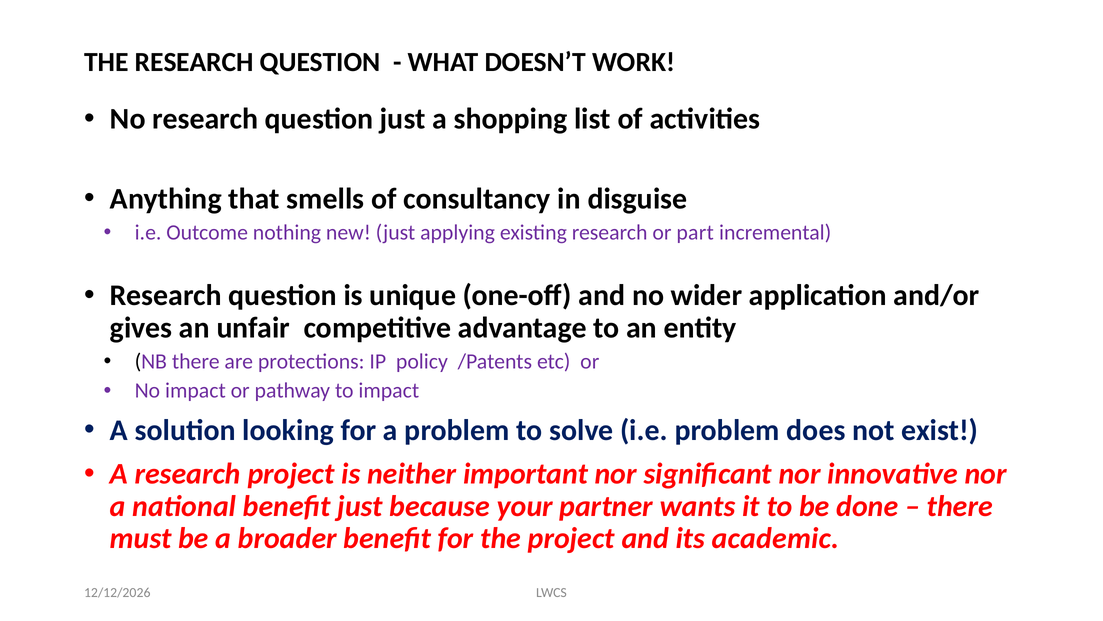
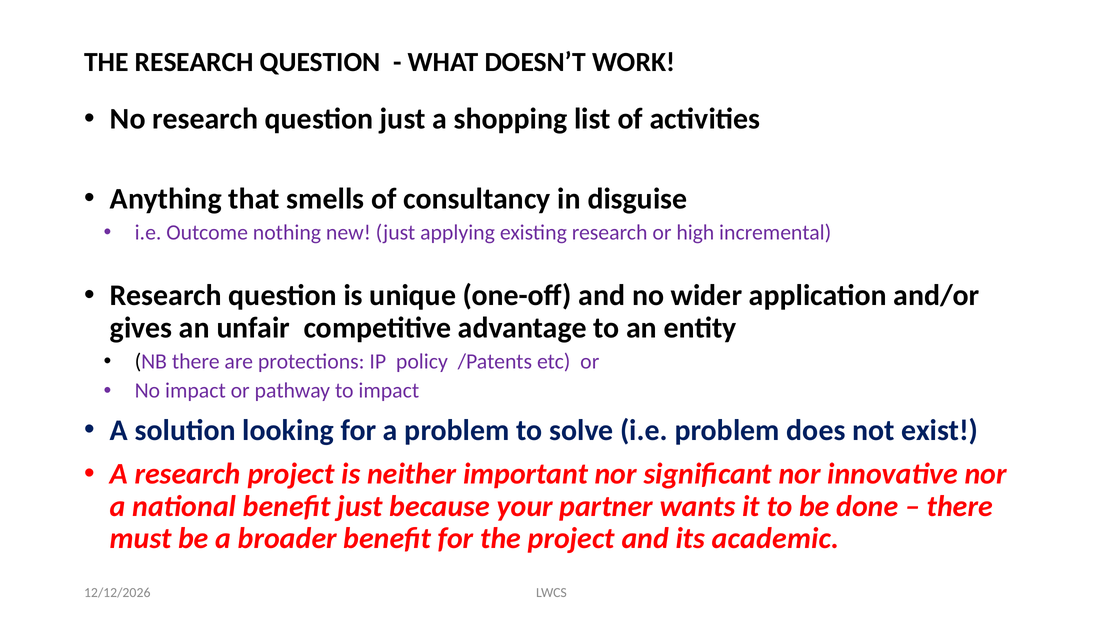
part: part -> high (695, 232)
